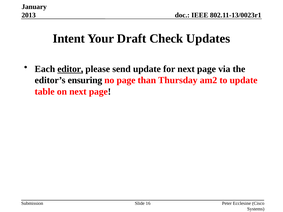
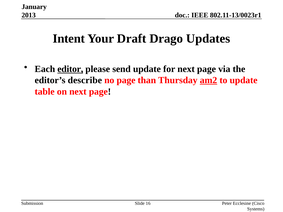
Check: Check -> Drago (166, 39)
ensuring: ensuring -> describe (85, 80)
am2 underline: none -> present (208, 80)
